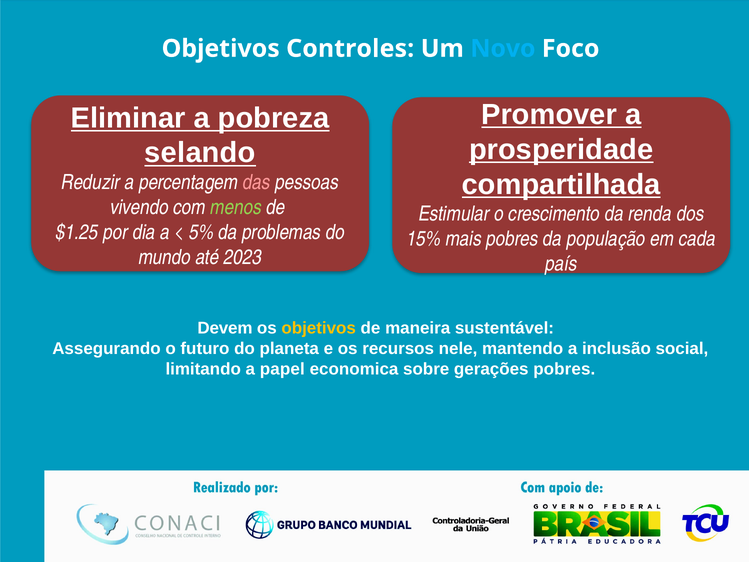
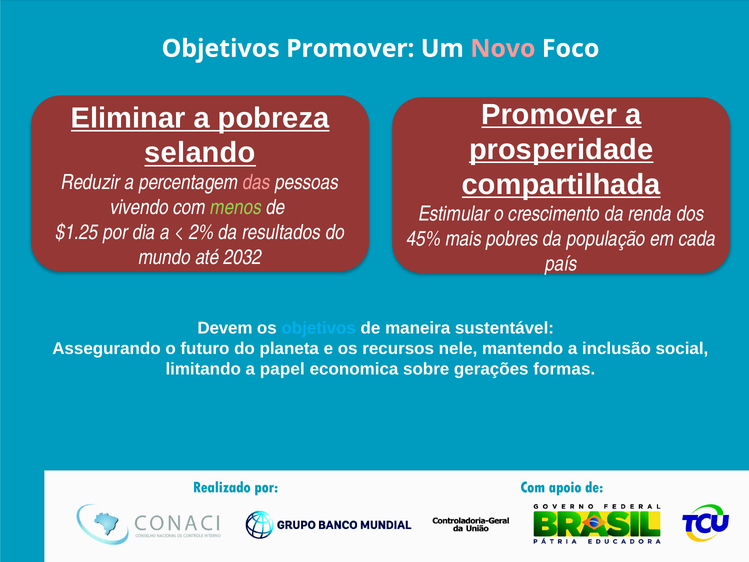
Objetivos Controles: Controles -> Promover (350, 49)
Novo colour: light blue -> pink (503, 49)
5%: 5% -> 2% (201, 232)
problemas: problemas -> resultados (282, 232)
15%: 15% -> 45% (424, 239)
2023: 2023 -> 2032 (243, 257)
objetivos colour: yellow -> light blue (319, 328)
gerações pobres: pobres -> formas (564, 369)
